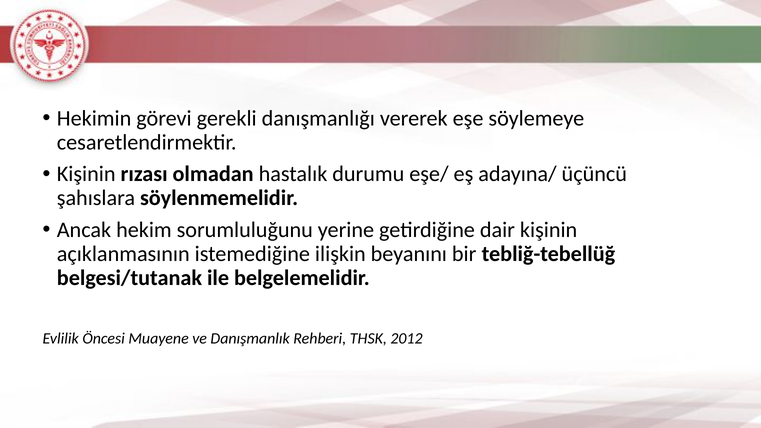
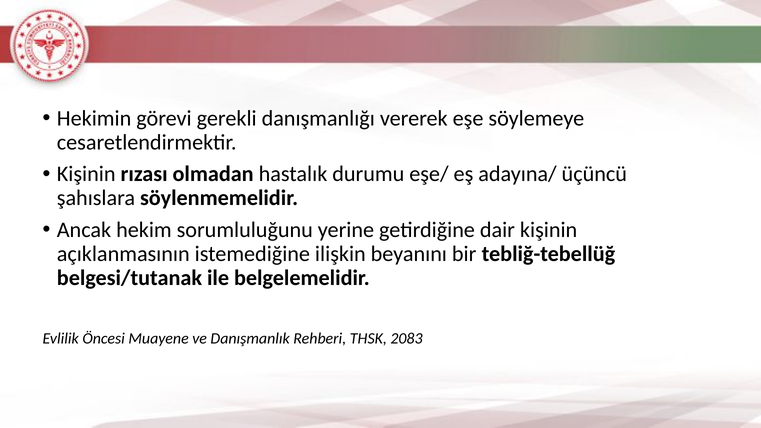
2012: 2012 -> 2083 (406, 338)
